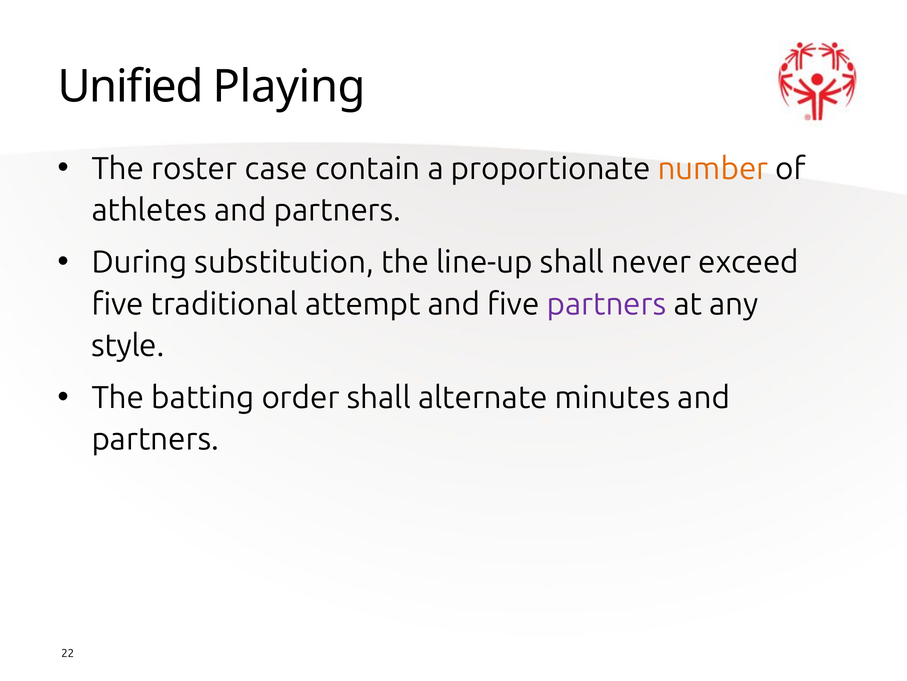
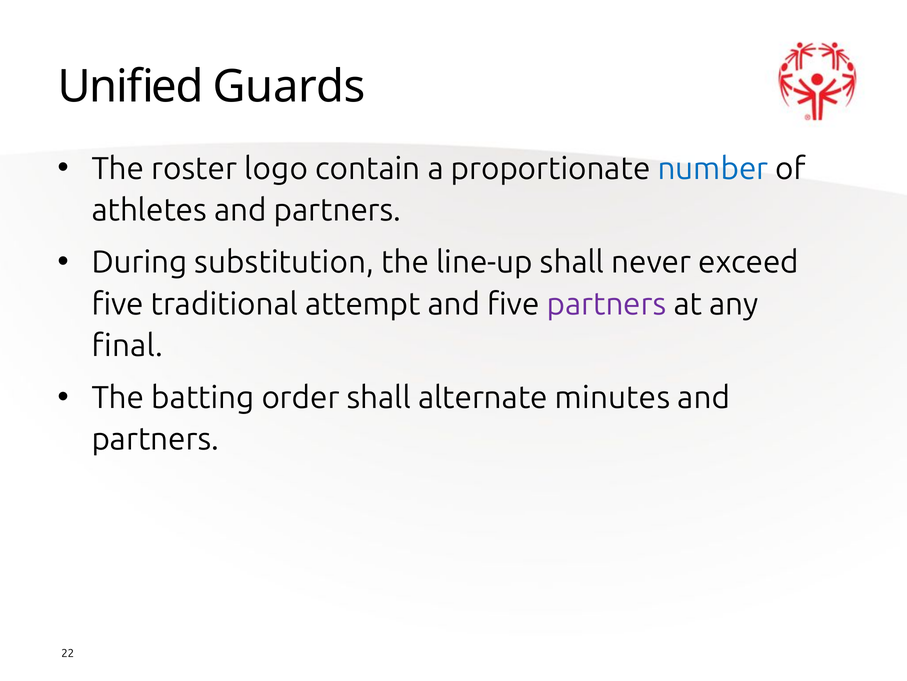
Playing: Playing -> Guards (289, 87)
case: case -> logo (276, 169)
number colour: orange -> blue (713, 169)
style: style -> final (127, 345)
